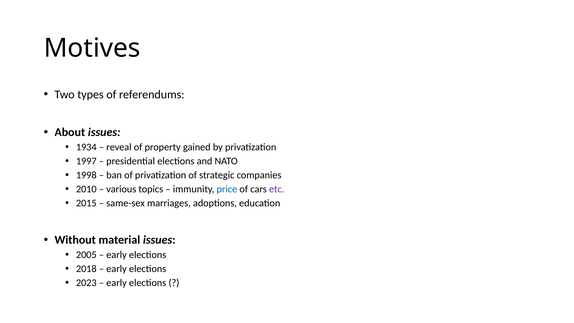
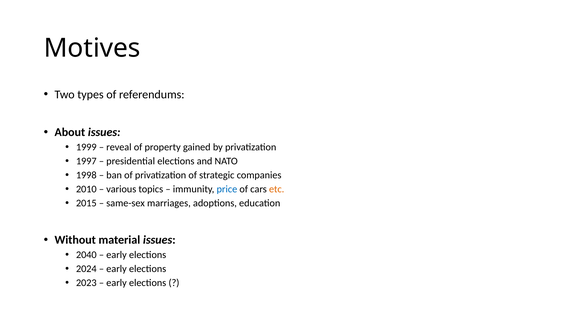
1934: 1934 -> 1999 (86, 147)
etc colour: purple -> orange (277, 189)
2005: 2005 -> 2040 (86, 255)
2018: 2018 -> 2024 (86, 269)
